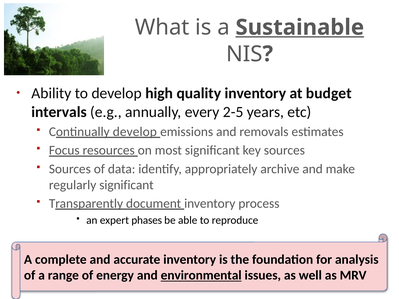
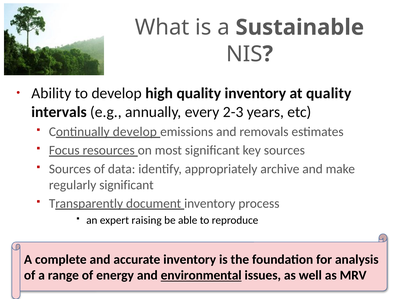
Sustainable underline: present -> none (300, 27)
at budget: budget -> quality (329, 93)
2-5: 2-5 -> 2-3 (233, 112)
phases: phases -> raising (147, 220)
